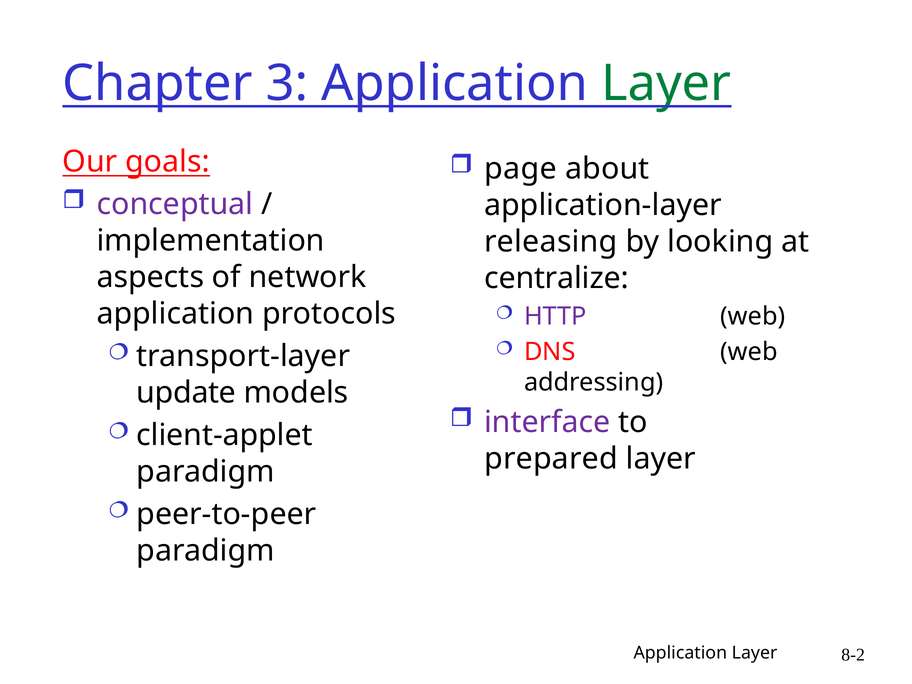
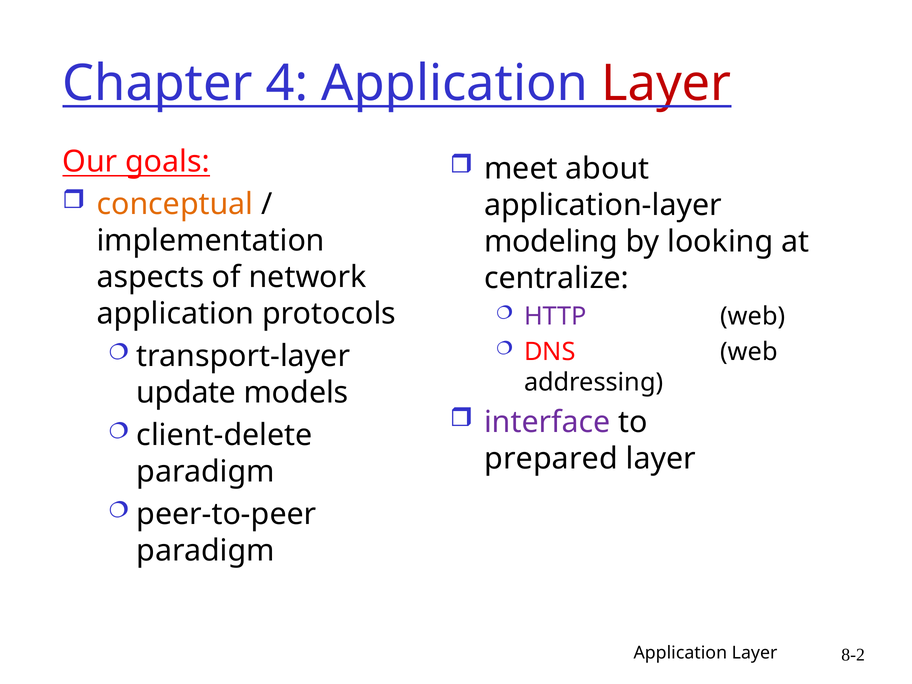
3: 3 -> 4 (287, 83)
Layer colour: green -> red (666, 83)
page: page -> meet (521, 169)
conceptual colour: purple -> orange (175, 204)
releasing: releasing -> modeling (551, 242)
client-applet: client-applet -> client-delete (225, 435)
